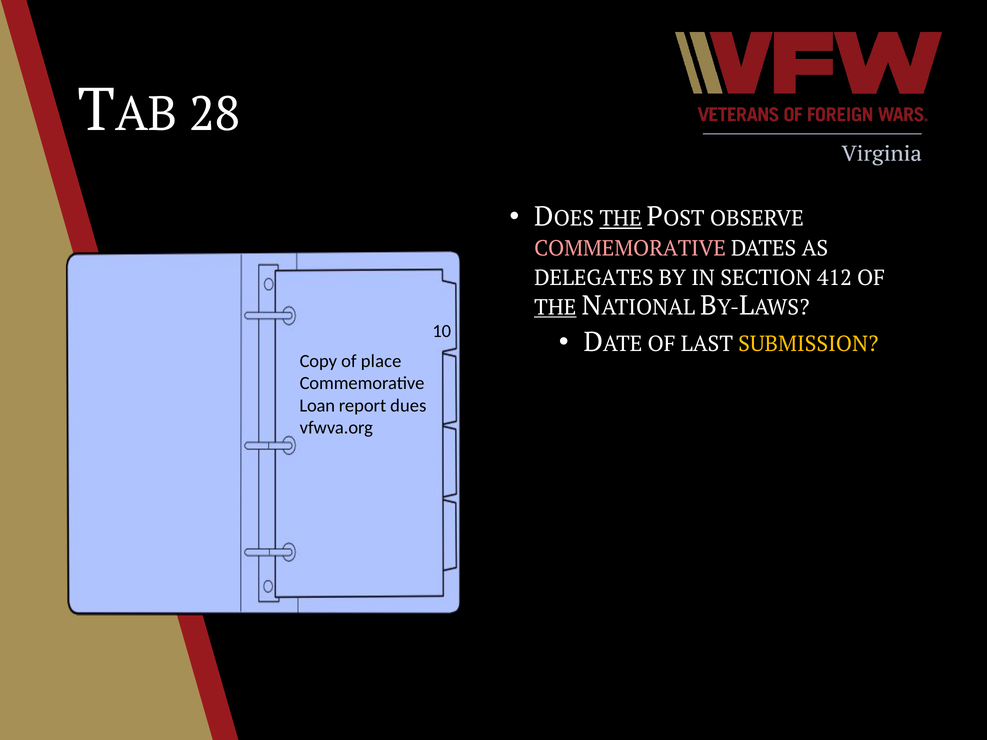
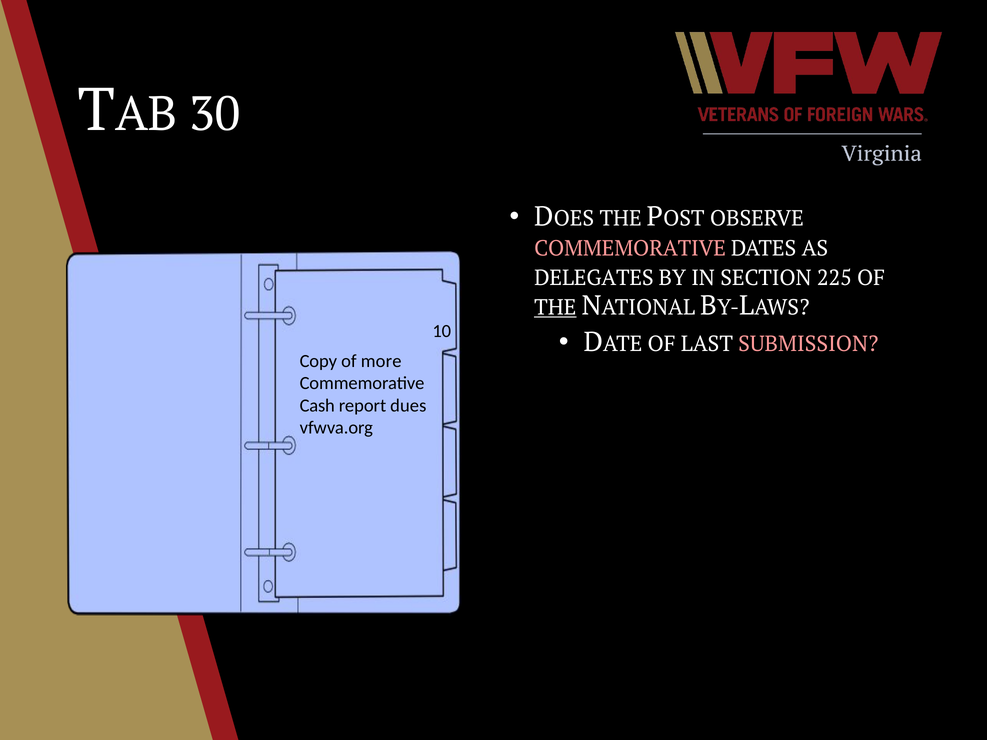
28: 28 -> 30 (215, 115)
THE underline: present -> none (621, 219)
412: 412 -> 225 (834, 278)
SUBMISSION colour: yellow -> pink (808, 344)
place: place -> more (381, 361)
Loan: Loan -> Cash (317, 406)
